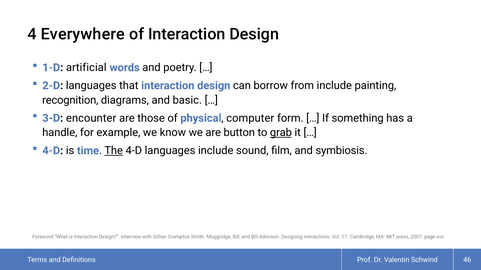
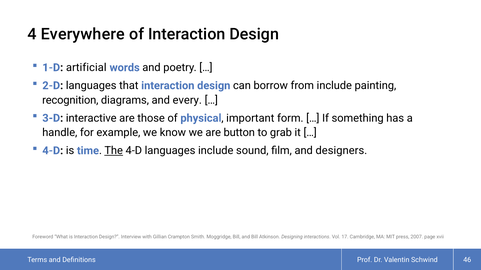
basic: basic -> every (187, 100)
encounter: encounter -> interactive (91, 118)
computer: computer -> important (250, 118)
grab underline: present -> none (281, 133)
symbiosis: symbiosis -> designers (341, 151)
